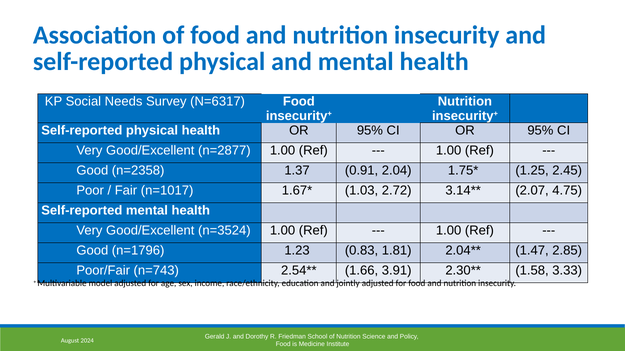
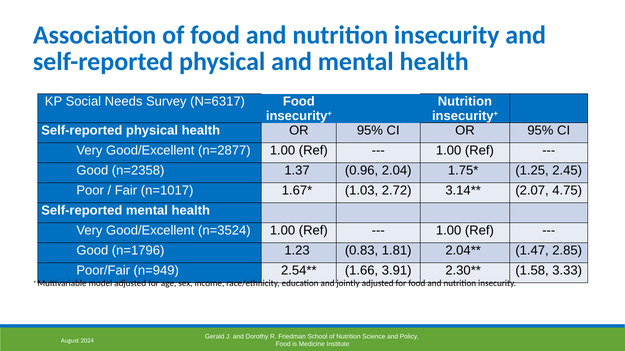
0.91: 0.91 -> 0.96 (362, 171)
n=743: n=743 -> n=949 (156, 271)
